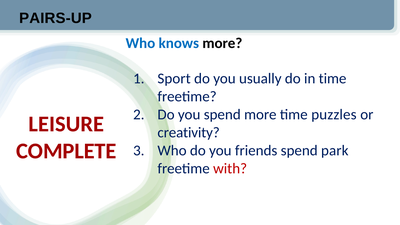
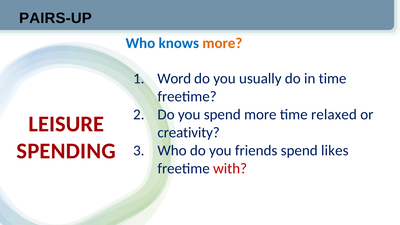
more colour: black -> orange (222, 43)
Sport: Sport -> Word (174, 78)
puzzles: puzzles -> relaxed (334, 114)
COMPLETE: COMPLETE -> SPENDING (66, 151)
park: park -> likes (335, 150)
